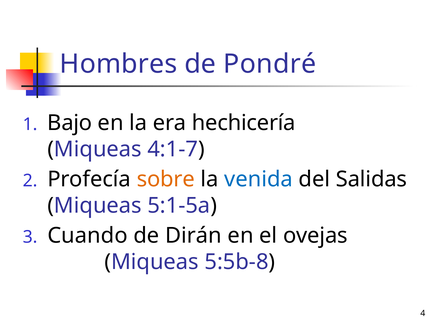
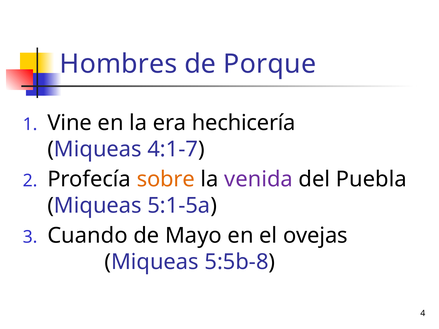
Pondré: Pondré -> Porque (270, 64)
Bajo: Bajo -> Vine (70, 123)
venida colour: blue -> purple (259, 179)
Salidas: Salidas -> Puebla (371, 179)
Dirán: Dirán -> Mayo (193, 236)
